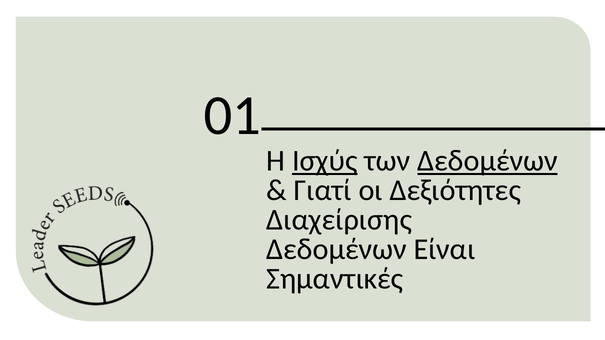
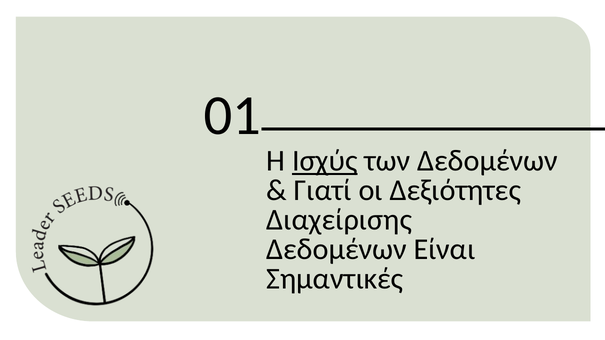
Δεδομένων underline: present -> none (488, 161)
